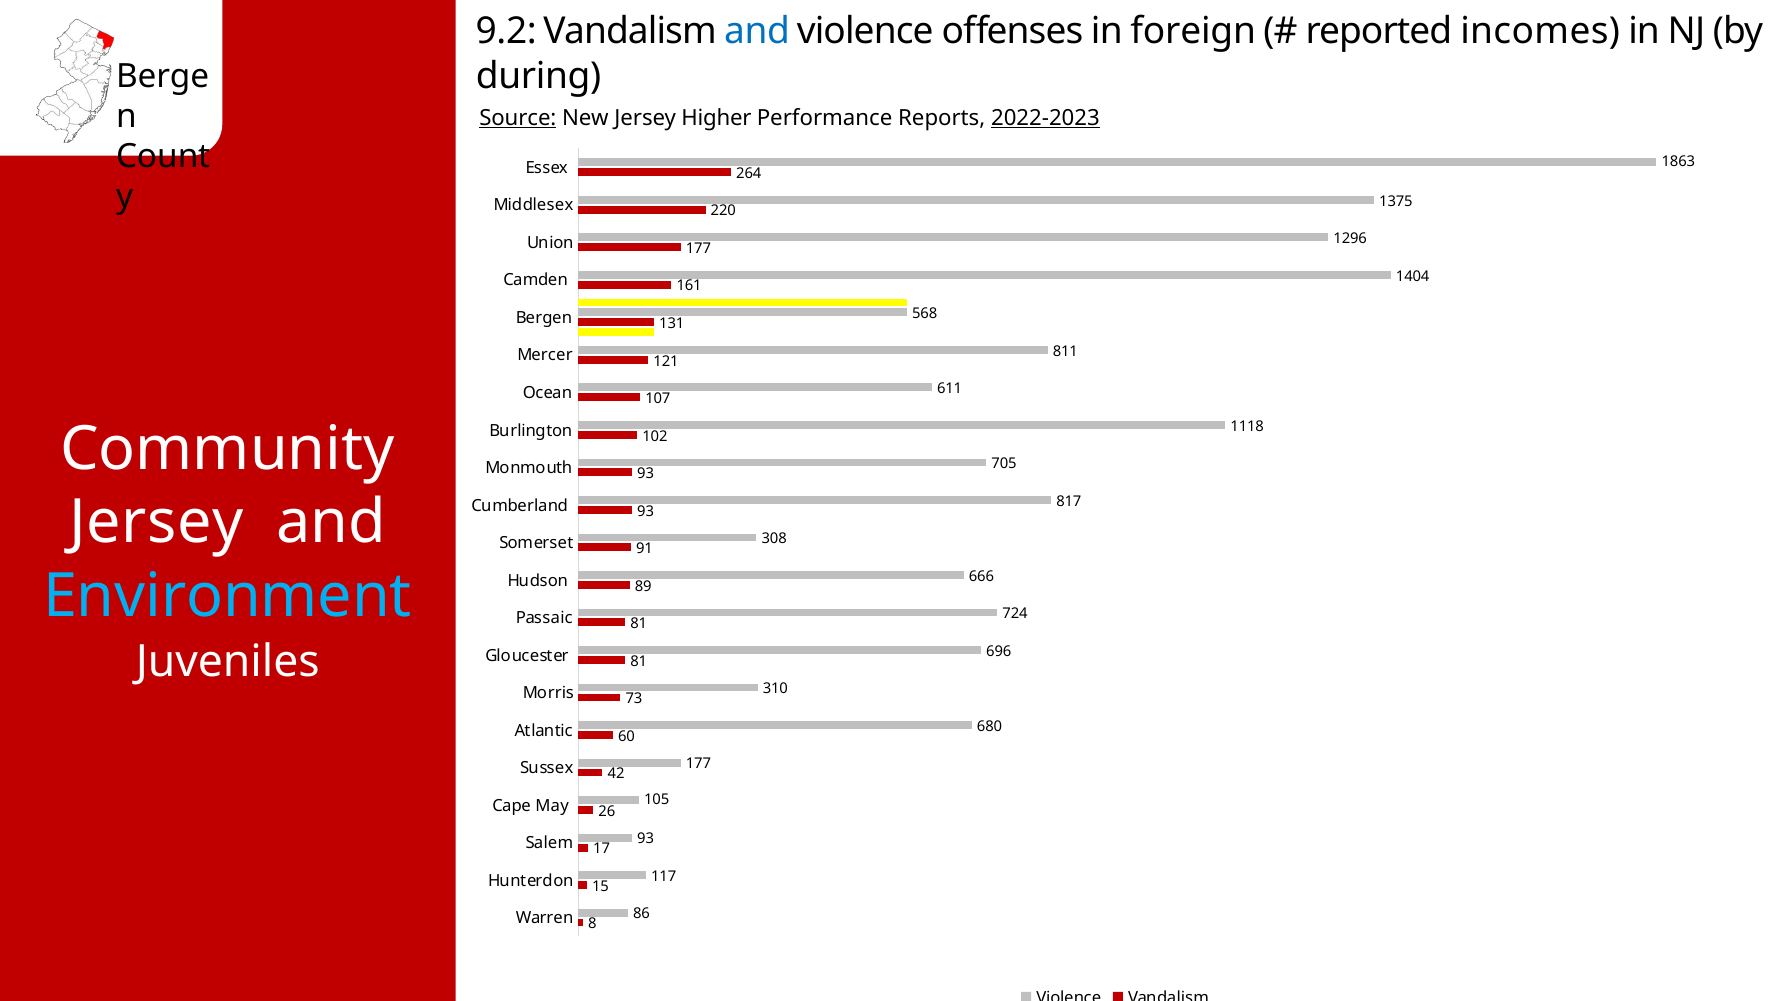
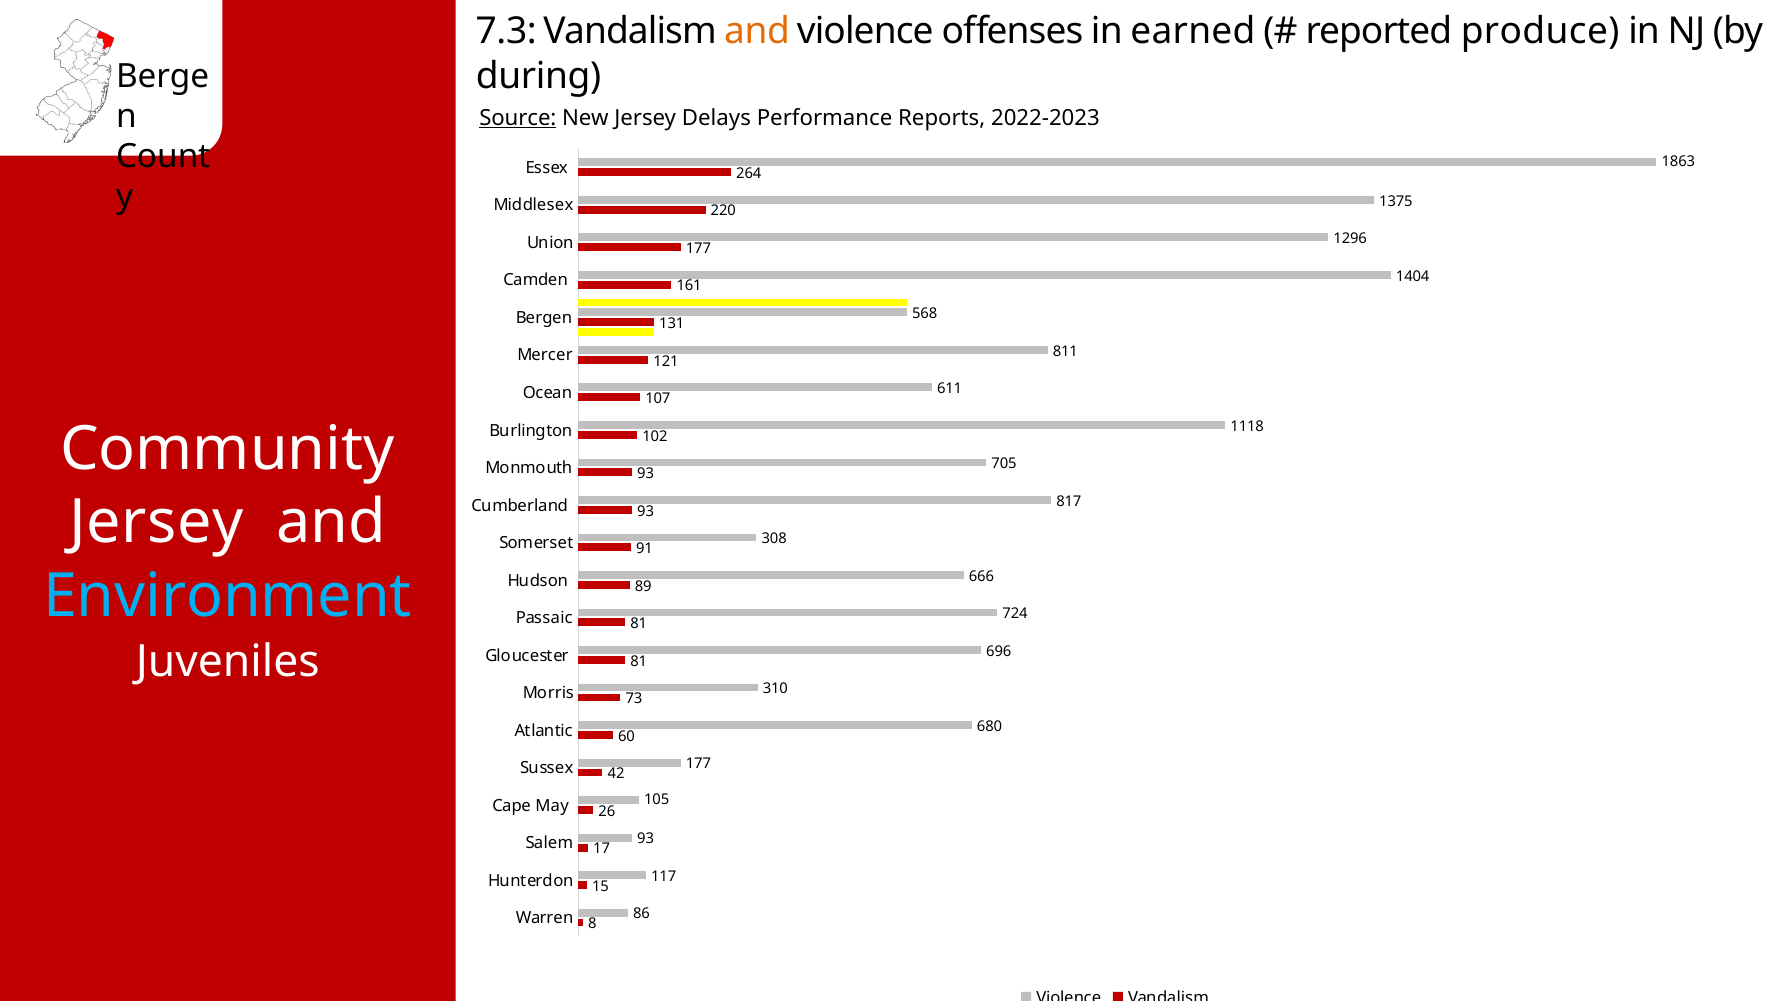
9.2: 9.2 -> 7.3 (506, 31)
and colour: blue -> orange (757, 31)
foreign: foreign -> earned (1193, 31)
incomes: incomes -> produce (1540, 31)
Higher: Higher -> Delays (716, 118)
2022-2023 underline: present -> none (1045, 118)
